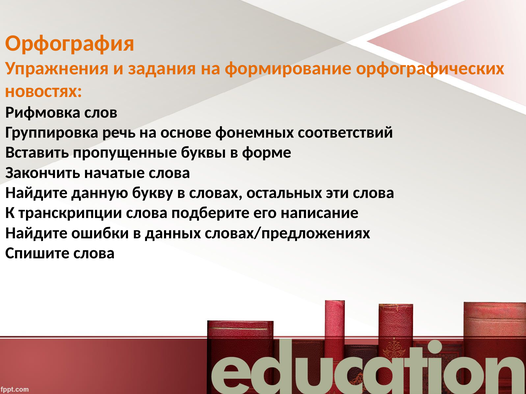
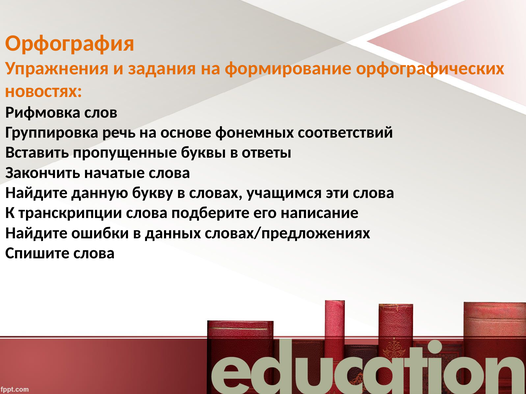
форме: форме -> ответы (267, 153)
остальных: остальных -> учащимся (284, 193)
